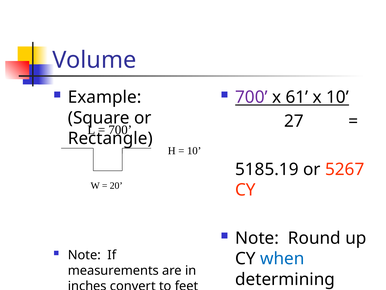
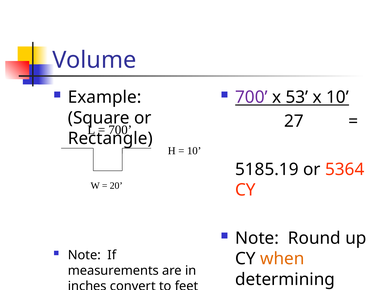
61: 61 -> 53 (297, 97)
5267: 5267 -> 5364 (345, 169)
when colour: blue -> orange (282, 258)
